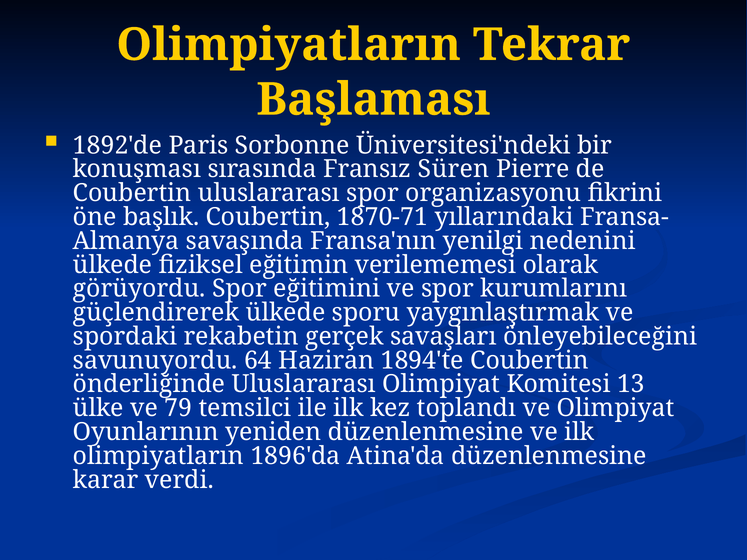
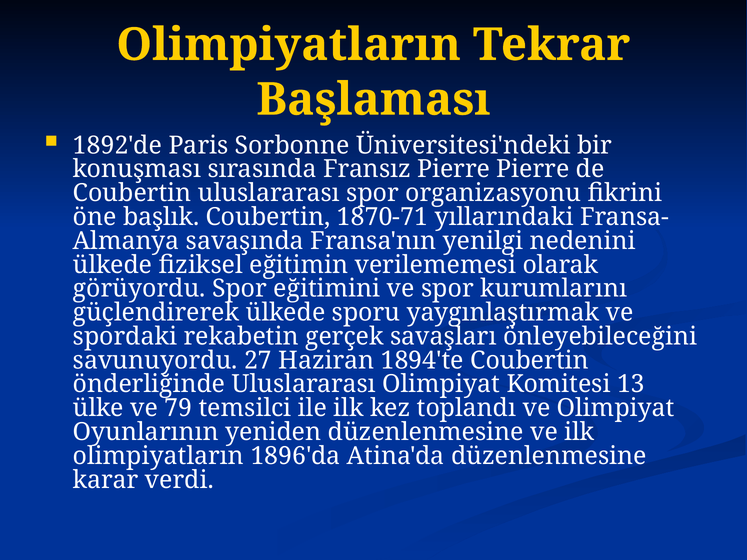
Fransız Süren: Süren -> Pierre (454, 169)
64: 64 -> 27 (258, 361)
